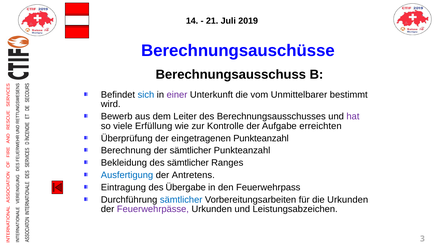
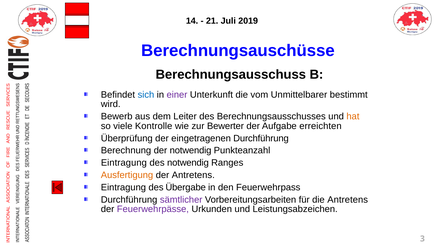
hat colour: purple -> orange (353, 117)
Erfüllung: Erfüllung -> Kontrolle (154, 126)
Kontrolle: Kontrolle -> Bewerter (225, 126)
eingetragenen Punkteanzahl: Punkteanzahl -> Durchführung (261, 139)
der sämtlicher: sämtlicher -> notwendig (191, 151)
Bekleidung: Bekleidung -> Eintragung (124, 163)
des sämtlicher: sämtlicher -> notwendig (188, 163)
Ausfertigung colour: blue -> orange (127, 175)
sämtlicher colour: blue -> purple (181, 200)
die Urkunden: Urkunden -> Antretens (348, 200)
